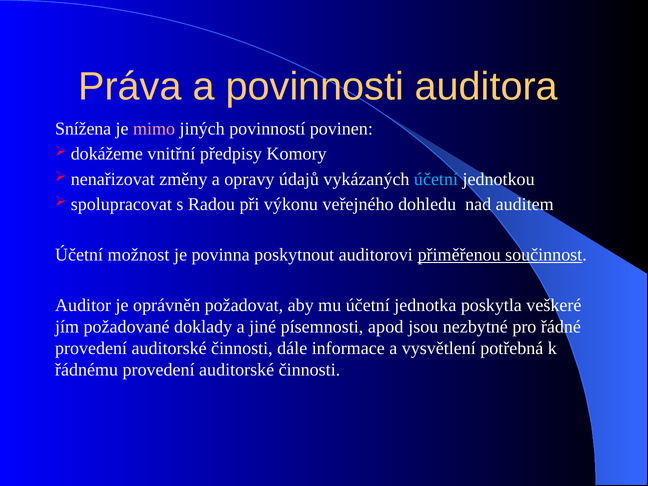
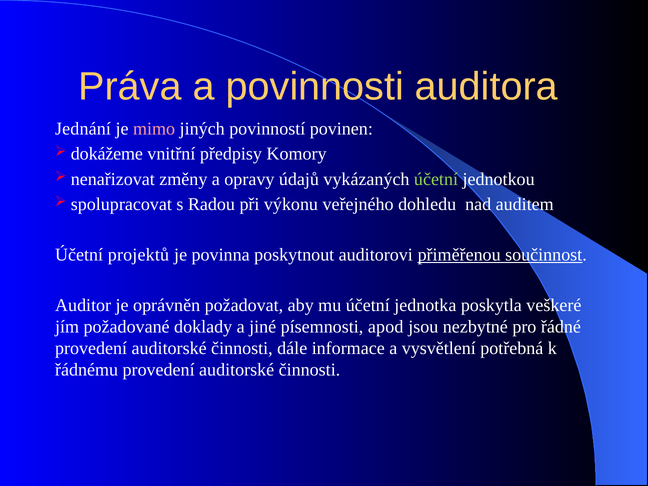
Snížena: Snížena -> Jednání (83, 129)
účetní colour: light blue -> light green (436, 179)
možnost: možnost -> projektů (138, 255)
